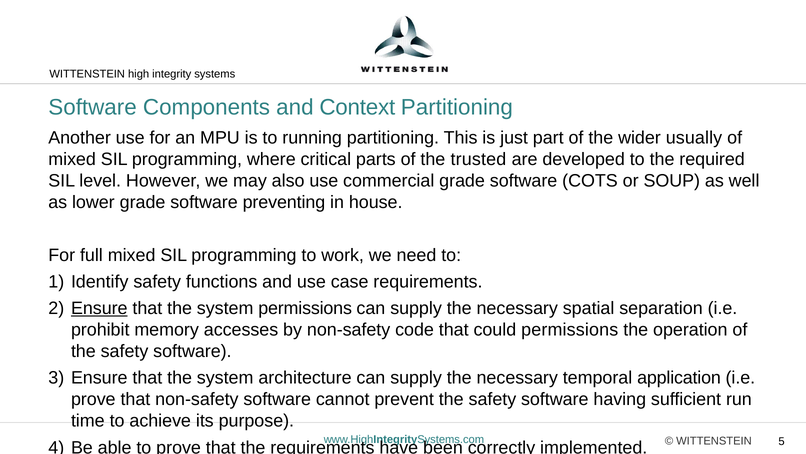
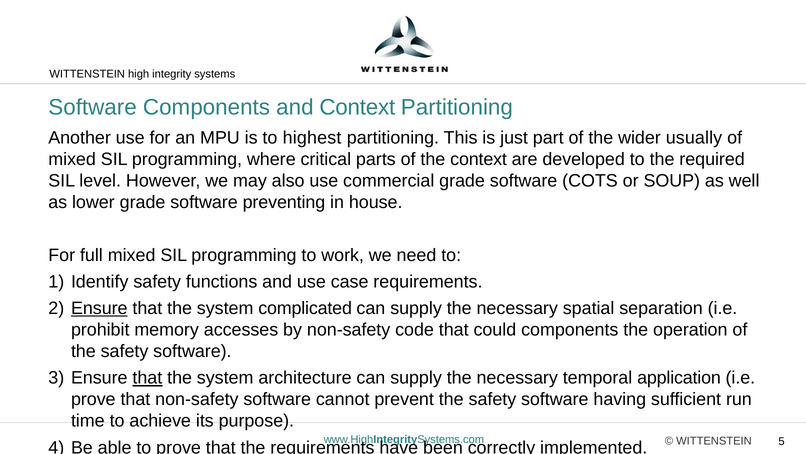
running: running -> highest (312, 137)
the trusted: trusted -> context (479, 159)
system permissions: permissions -> complicated (305, 308)
could permissions: permissions -> components (570, 330)
that underline: none -> present (147, 378)
